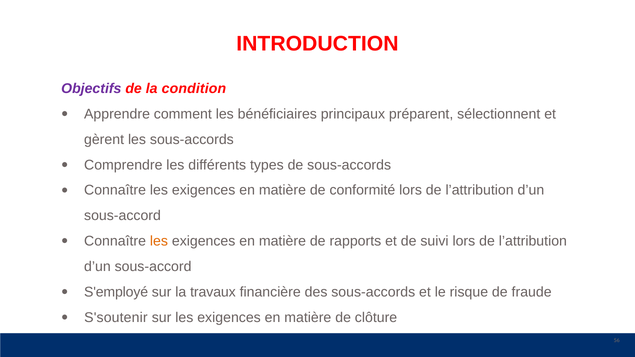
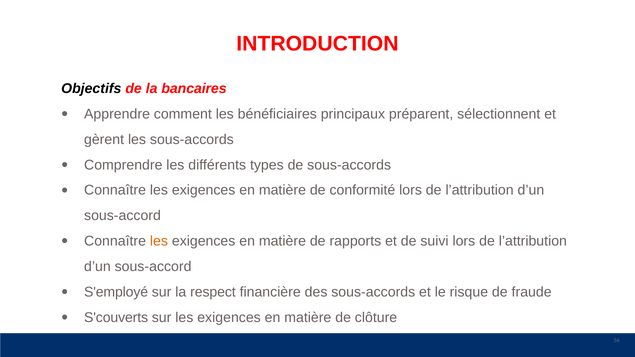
Objectifs colour: purple -> black (91, 89)
condition: condition -> bancaires (194, 89)
travaux: travaux -> respect (213, 292)
S'soutenir: S'soutenir -> S'couverts (116, 318)
